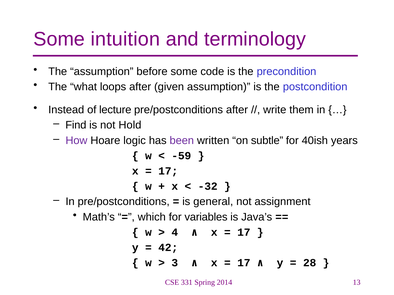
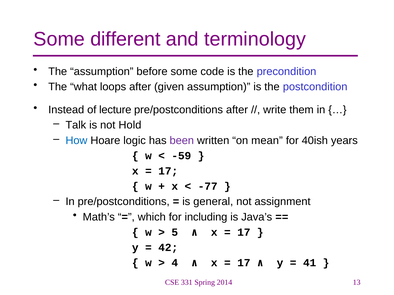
intuition: intuition -> different (125, 39)
Find: Find -> Talk (76, 125)
How colour: purple -> blue (76, 141)
subtle: subtle -> mean (267, 141)
-32: -32 -> -77 (208, 187)
variables: variables -> including (206, 217)
4: 4 -> 5 (175, 233)
3: 3 -> 4 (175, 263)
28: 28 -> 41 (310, 263)
